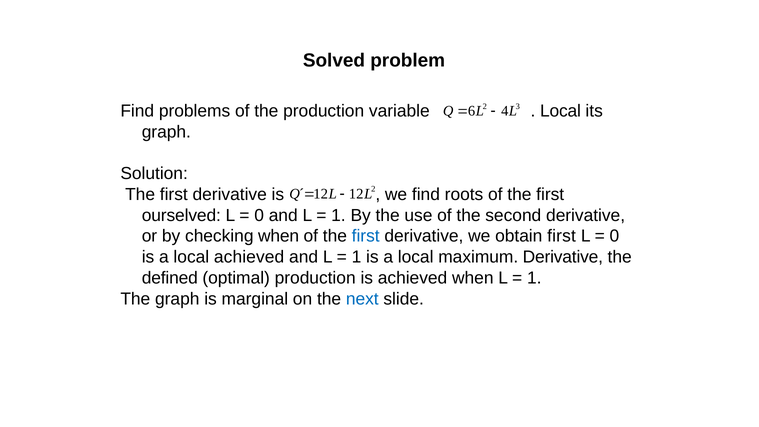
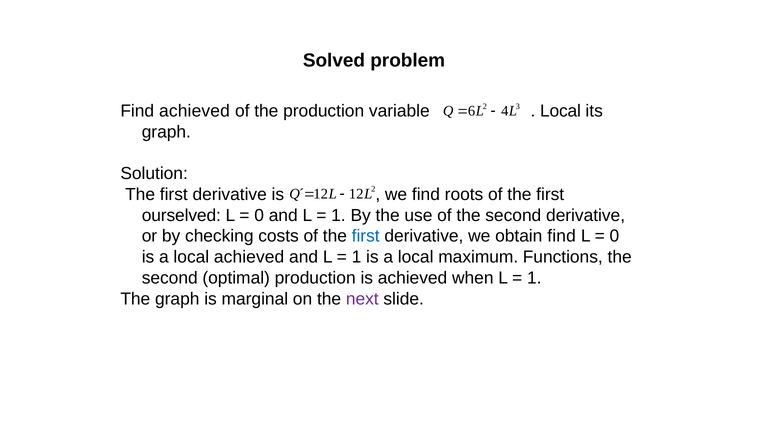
Find problems: problems -> achieved (194, 111)
checking when: when -> costs (279, 236)
obtain first: first -> find (562, 236)
maximum Derivative: Derivative -> Functions (563, 257)
defined: defined -> second (170, 278)
next colour: blue -> purple (362, 299)
